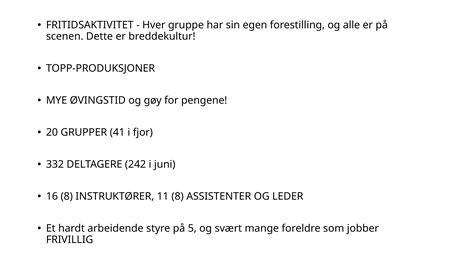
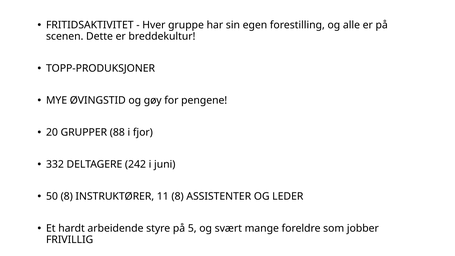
41: 41 -> 88 (117, 132)
16: 16 -> 50 (52, 196)
